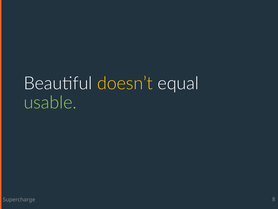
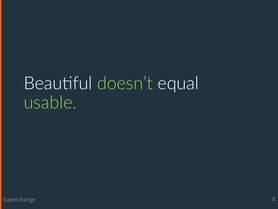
doesn’t colour: yellow -> light green (125, 83)
